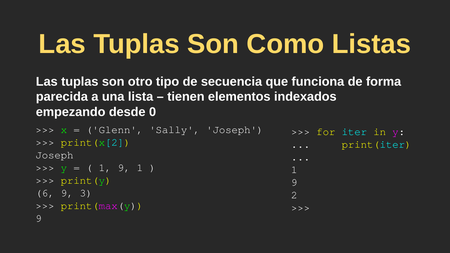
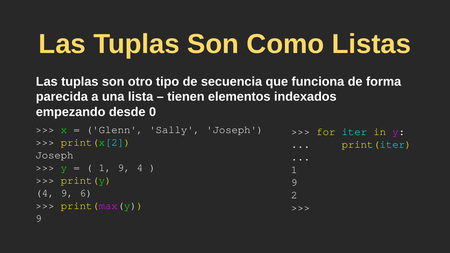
9 1: 1 -> 4 (140, 168)
6: 6 -> 4 (45, 193)
3: 3 -> 6 (86, 193)
